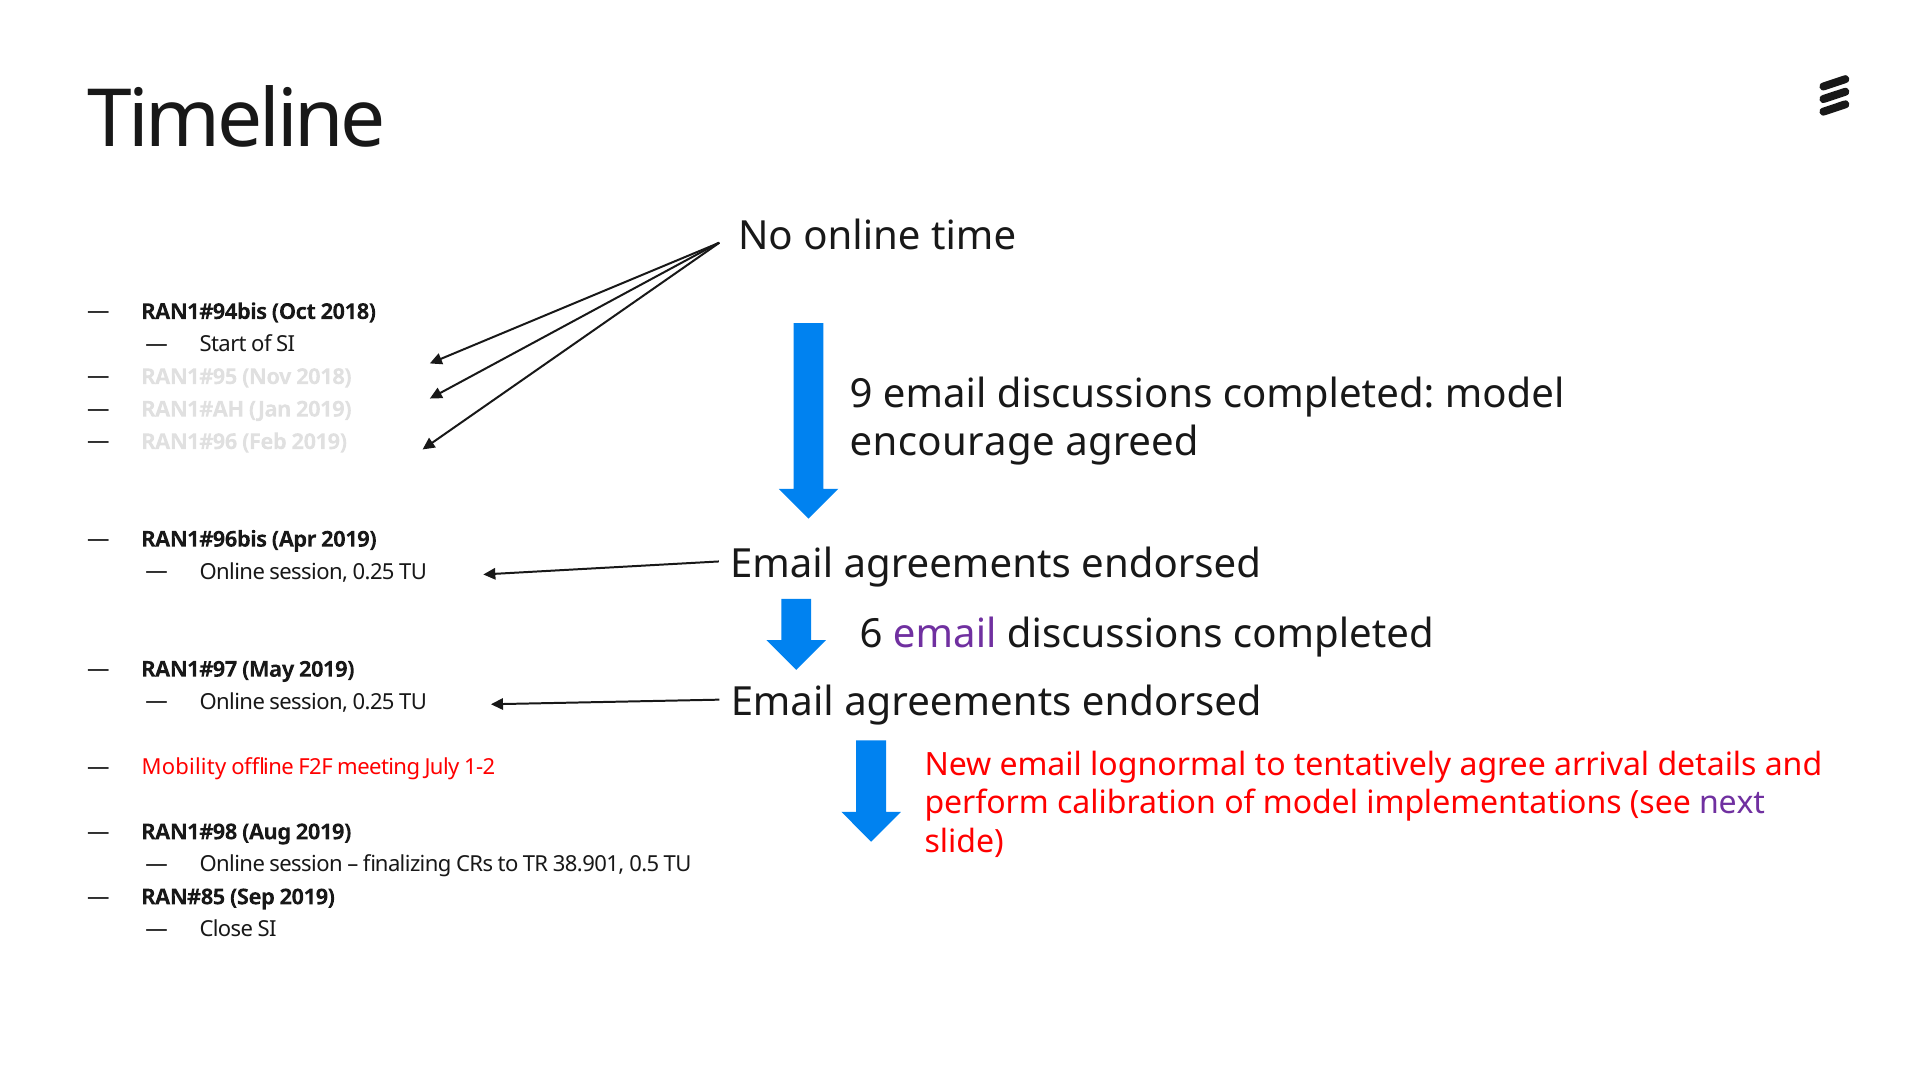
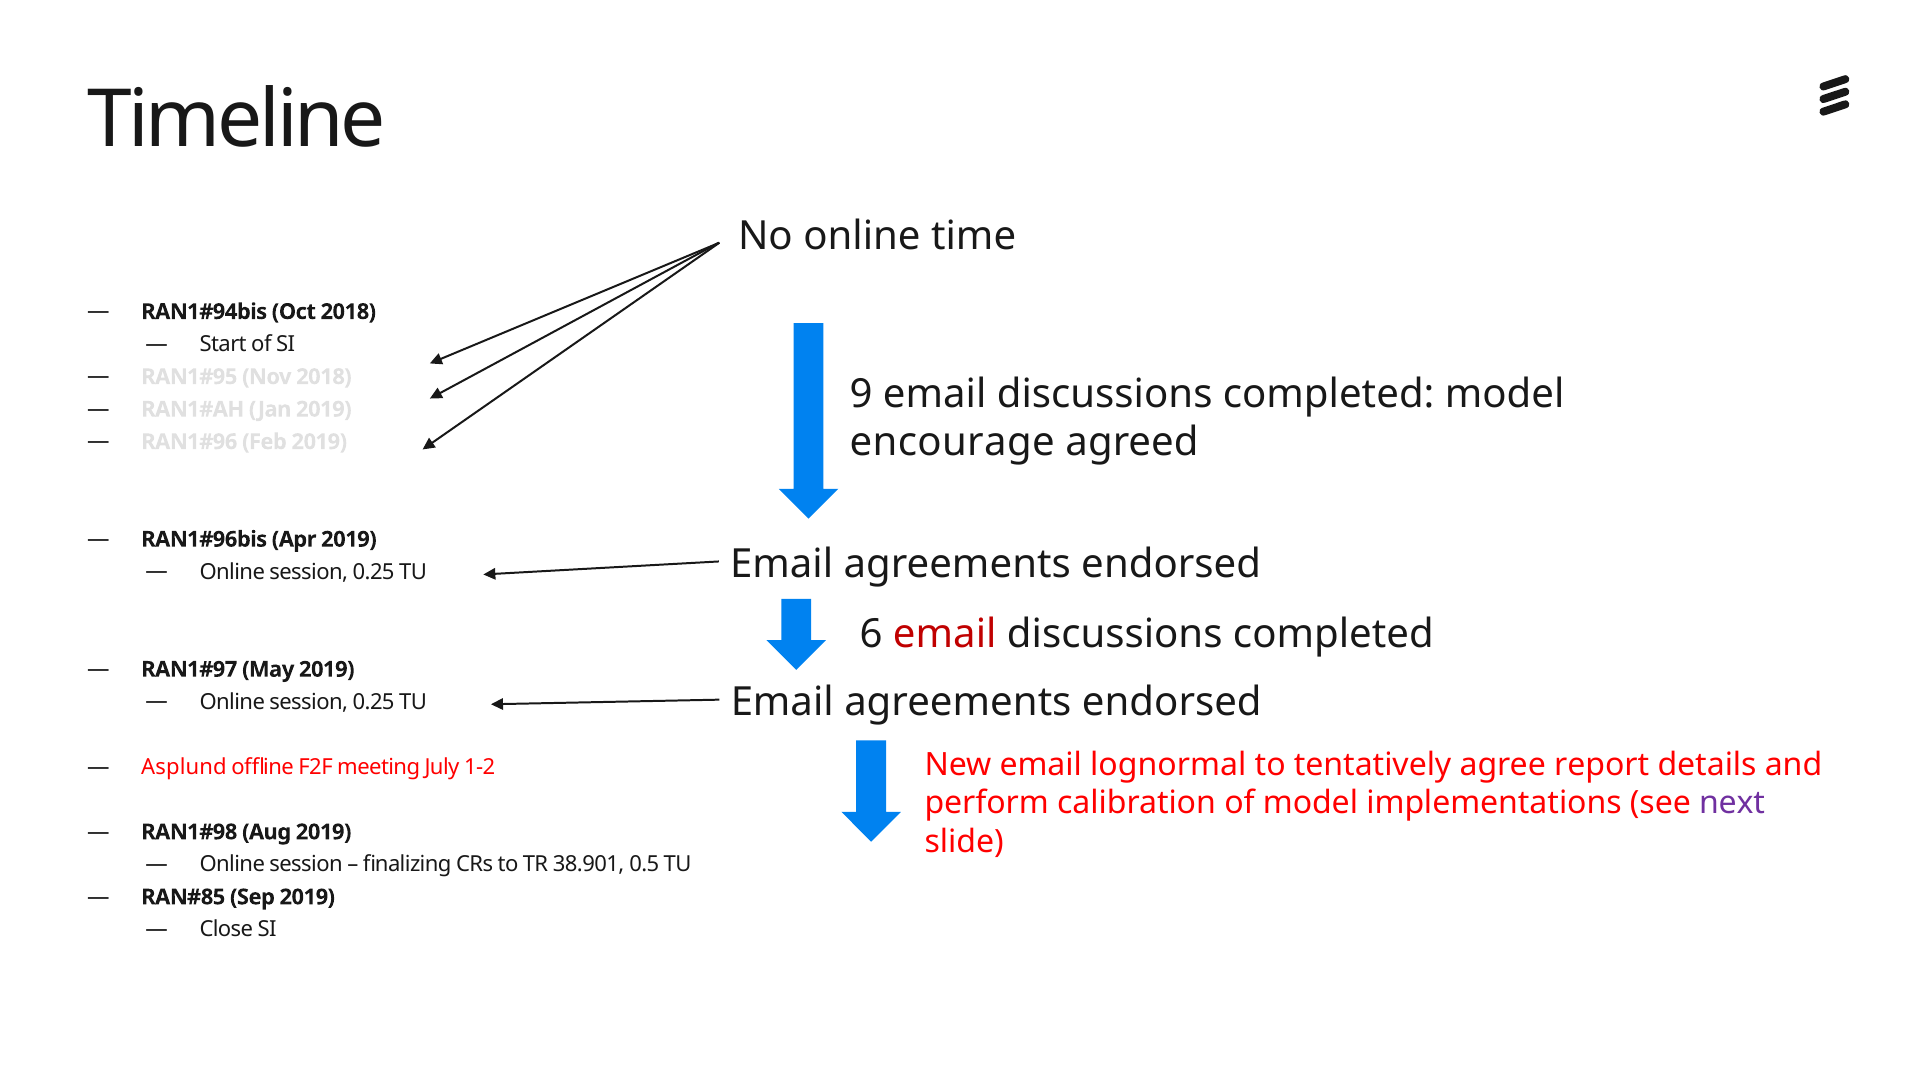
email colour: purple -> red (945, 635)
arrival: arrival -> report (1602, 765)
Mobility: Mobility -> Asplund (184, 767)
